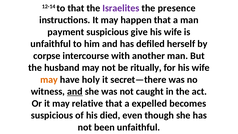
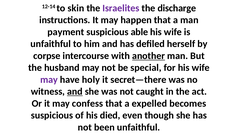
to that: that -> skin (76, 8)
presence: presence -> discharge (177, 8)
give: give -> able (139, 32)
another underline: none -> present (149, 56)
ritually: ritually -> special (146, 68)
may colour: orange -> purple (49, 80)
relative: relative -> confess (88, 103)
